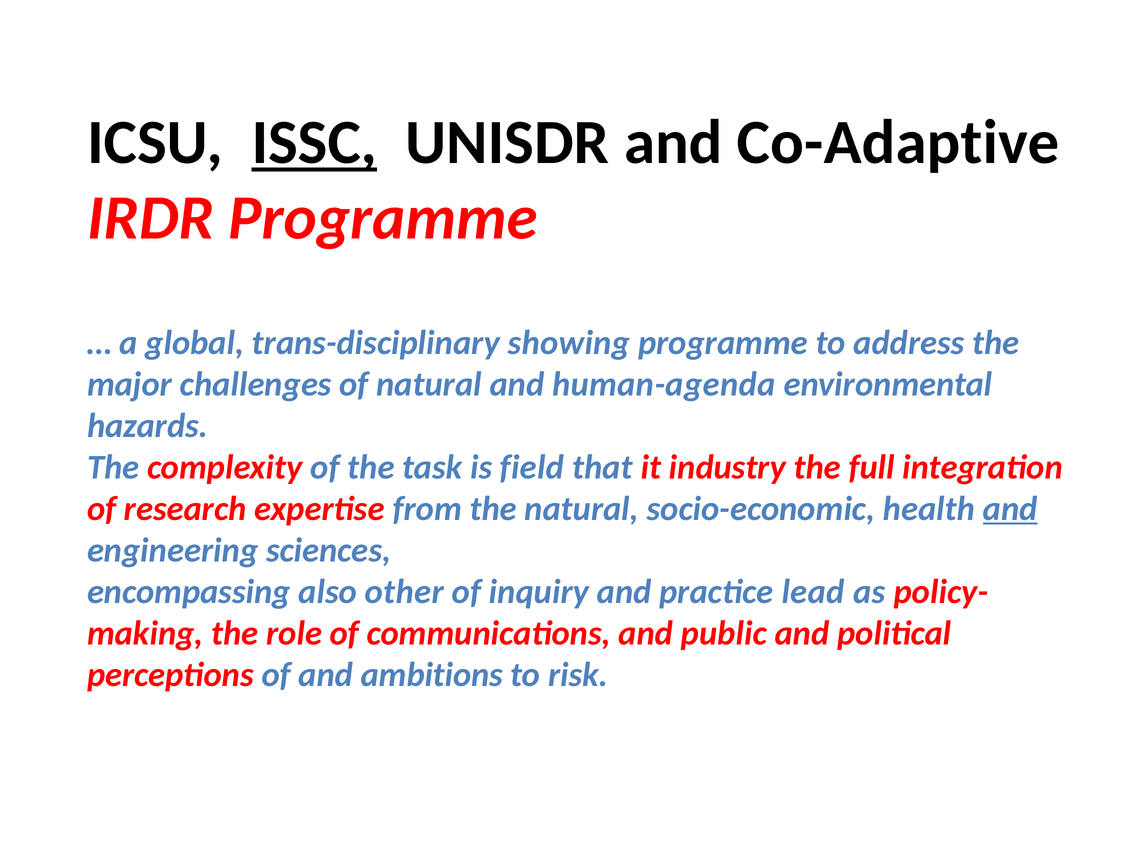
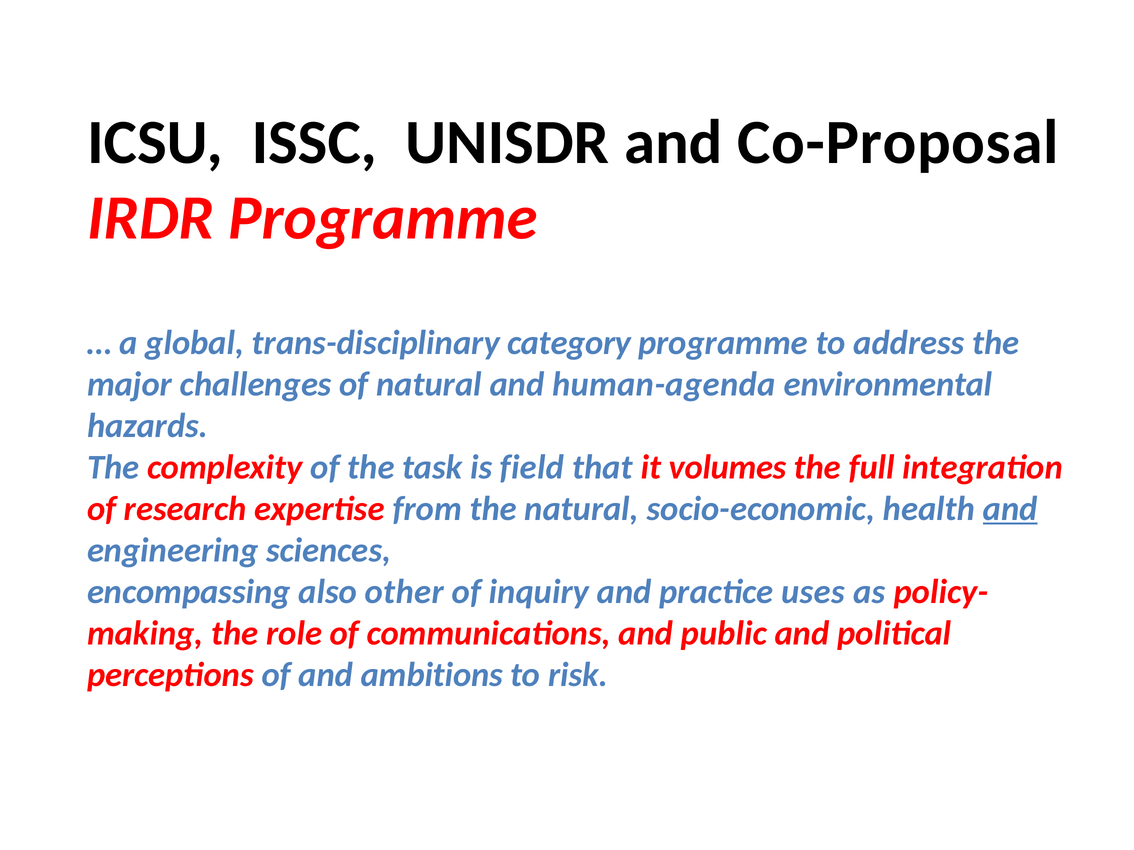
ISSC underline: present -> none (314, 143)
Co-Adaptive: Co-Adaptive -> Co-Proposal (898, 143)
showing: showing -> category (569, 343)
industry: industry -> volumes (728, 468)
lead: lead -> uses (813, 592)
